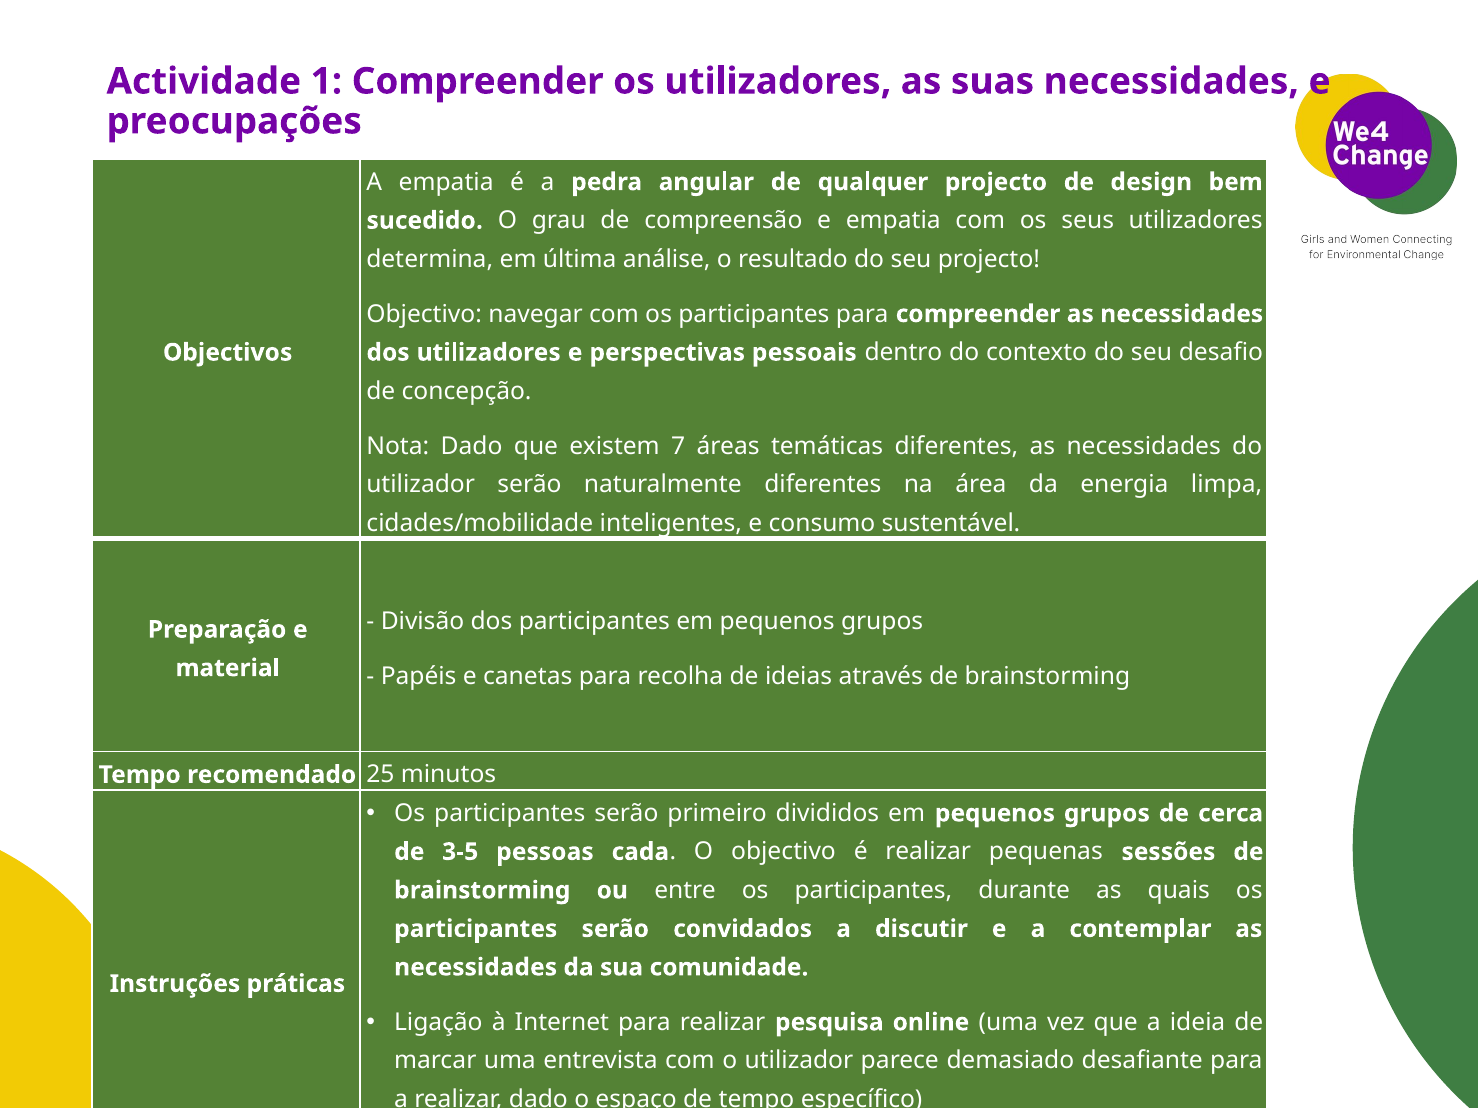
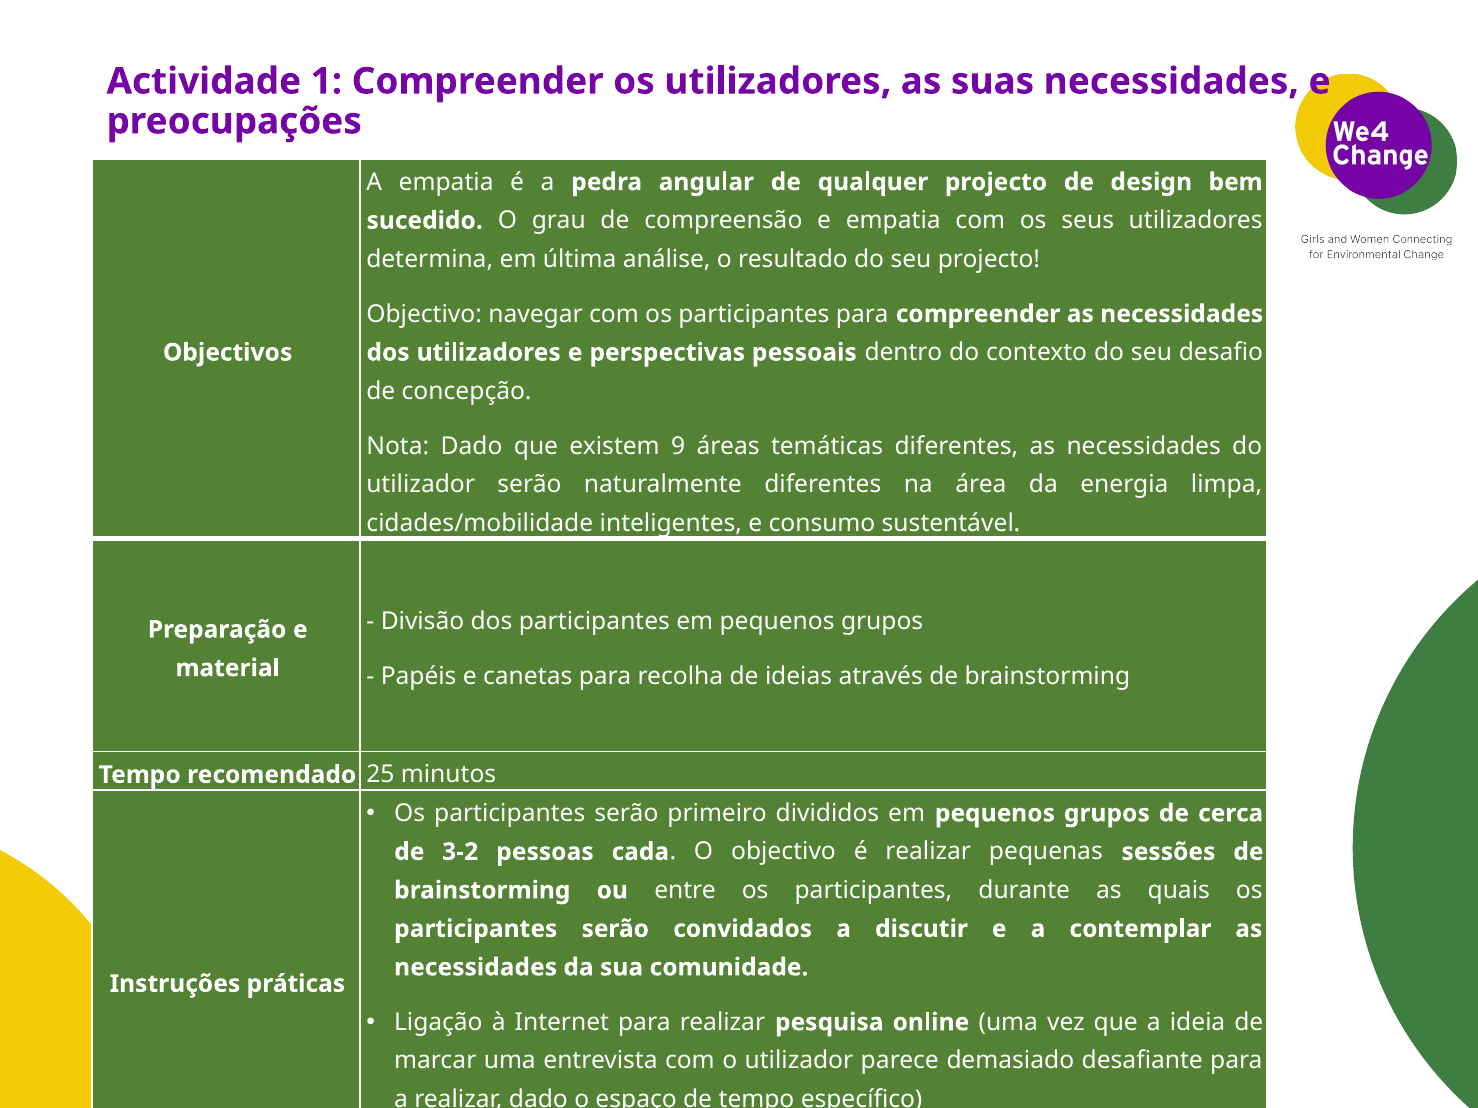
7: 7 -> 9 (678, 446)
3-5: 3-5 -> 3-2 (460, 852)
